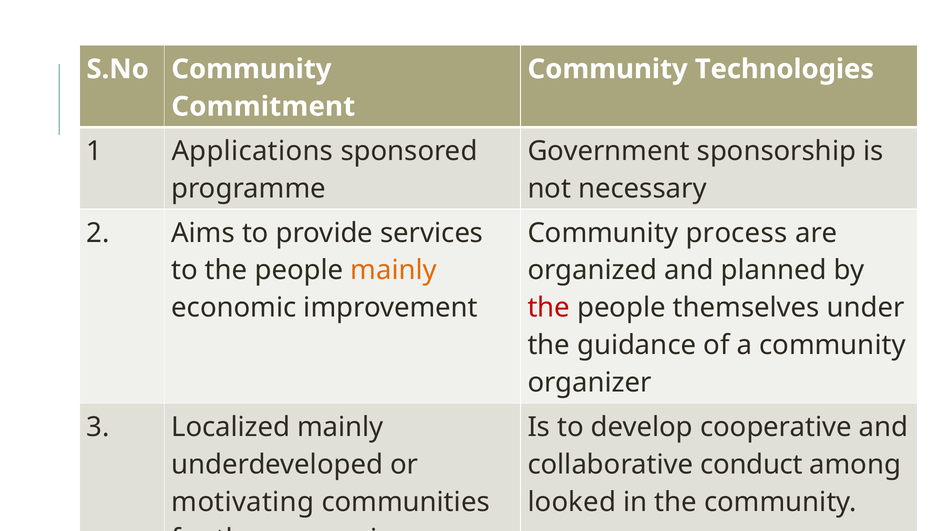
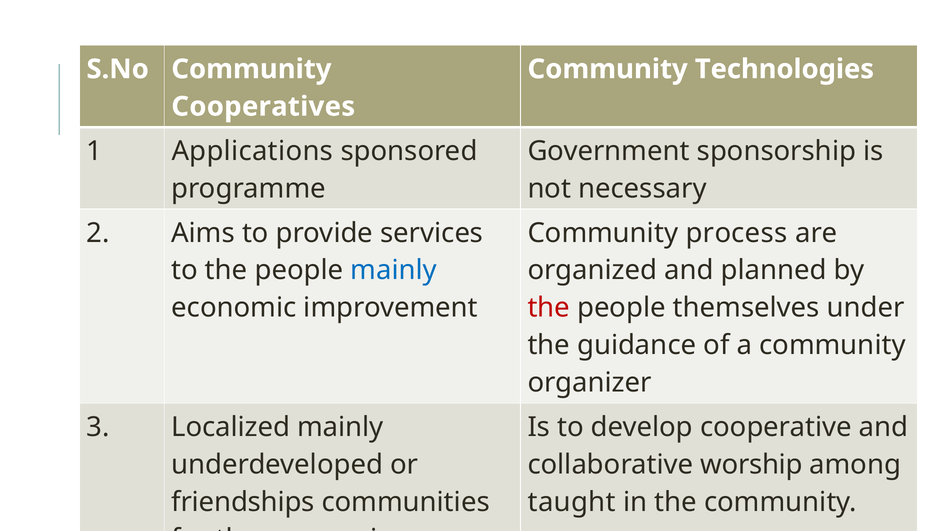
Commitment: Commitment -> Cooperatives (263, 107)
mainly colour: orange -> blue (394, 271)
conduct: conduct -> worship (751, 465)
motivating: motivating -> friendships (243, 502)
looked: looked -> taught (572, 502)
